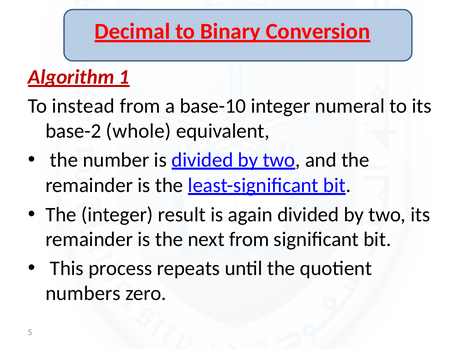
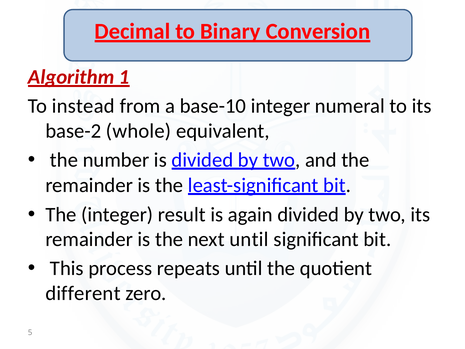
next from: from -> until (249, 239)
numbers: numbers -> different (83, 293)
